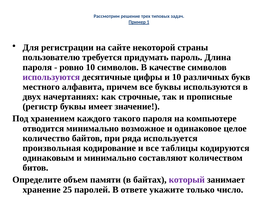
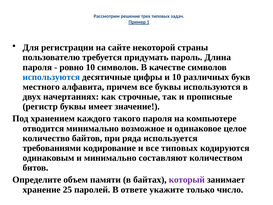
используются colour: purple -> blue (51, 77)
произвольная: произвольная -> требованиями (52, 148)
все таблицы: таблицы -> типовых (179, 148)
